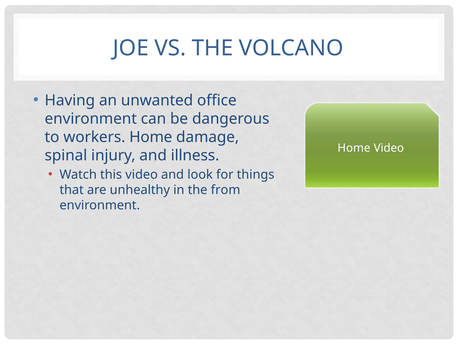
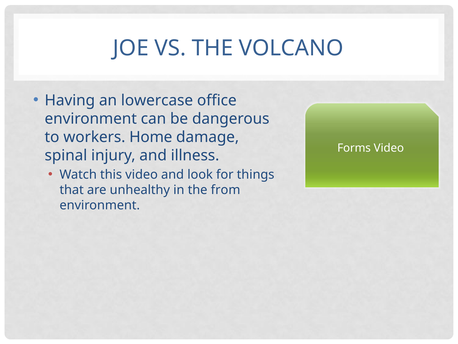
unwanted: unwanted -> lowercase (157, 100)
Home: Home -> Forms (354, 148)
